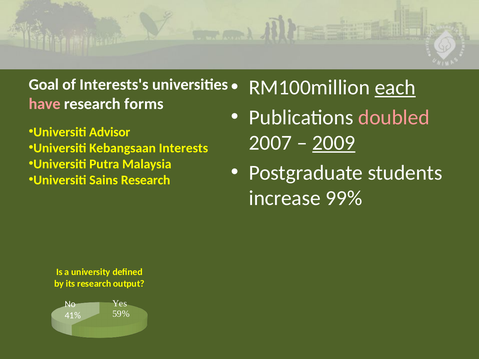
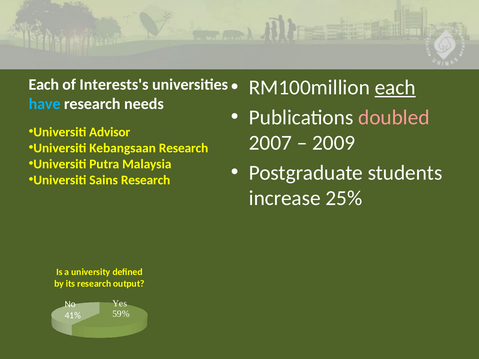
Goal: Goal -> Each (44, 85)
have colour: pink -> light blue (45, 104)
forms: forms -> needs (144, 104)
2009 underline: present -> none (334, 143)
Kebangsaan Interests: Interests -> Research (184, 148)
99%: 99% -> 25% (344, 198)
